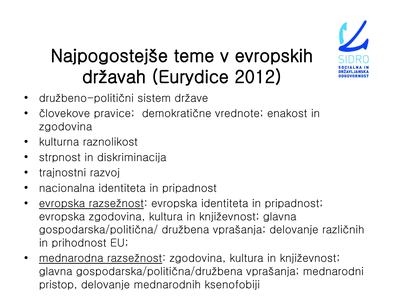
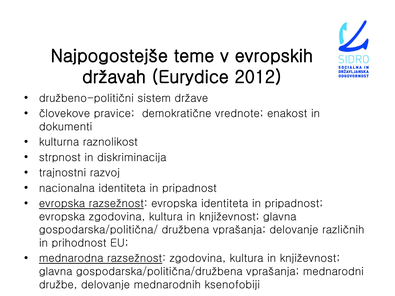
zgodovina: zgodovina -> dokumenti (66, 127)
pristop: pristop -> družbe (58, 285)
